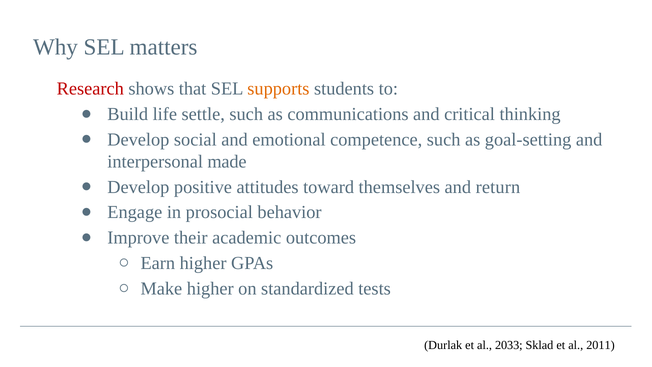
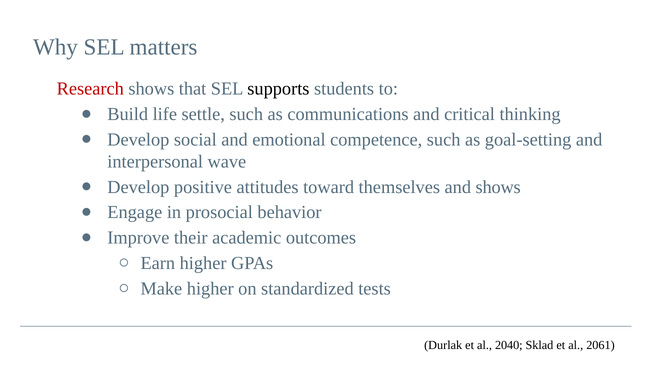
supports colour: orange -> black (278, 89)
made: made -> wave (227, 161)
and return: return -> shows (498, 187)
2033: 2033 -> 2040 (509, 345)
2011: 2011 -> 2061 (601, 345)
